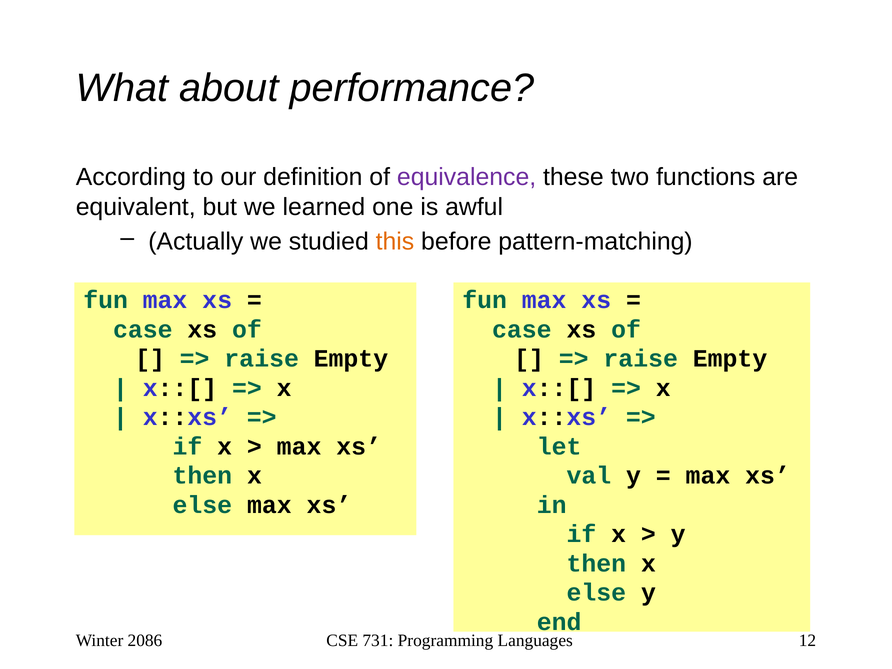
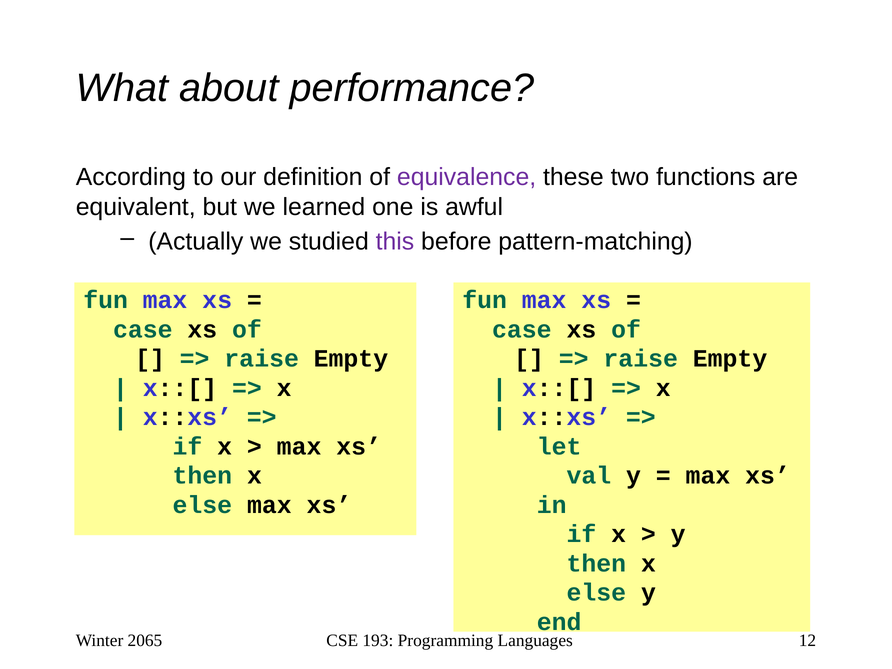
this colour: orange -> purple (395, 242)
2086: 2086 -> 2065 (145, 640)
731: 731 -> 193 (378, 640)
